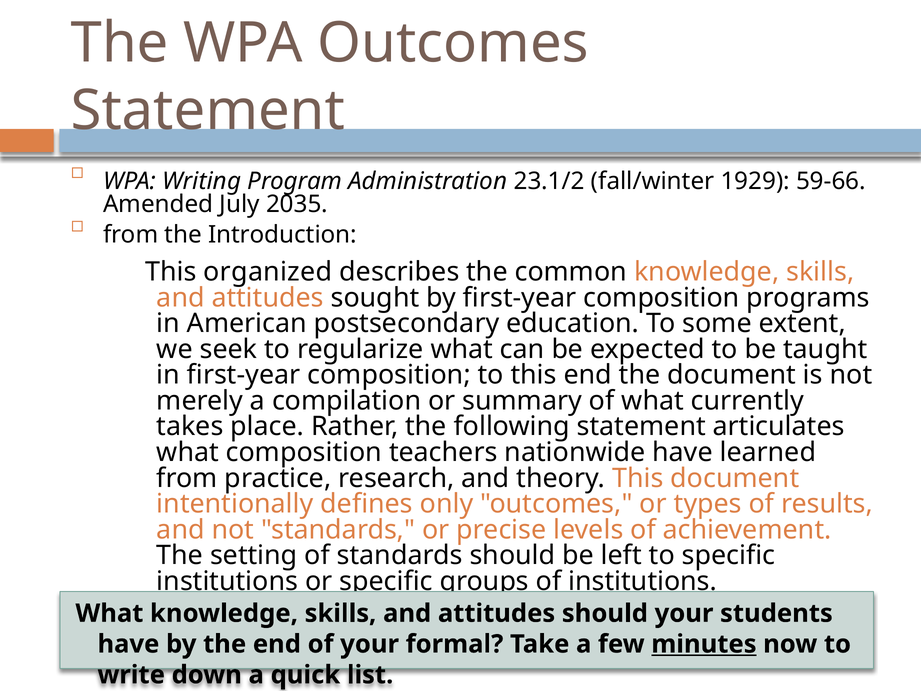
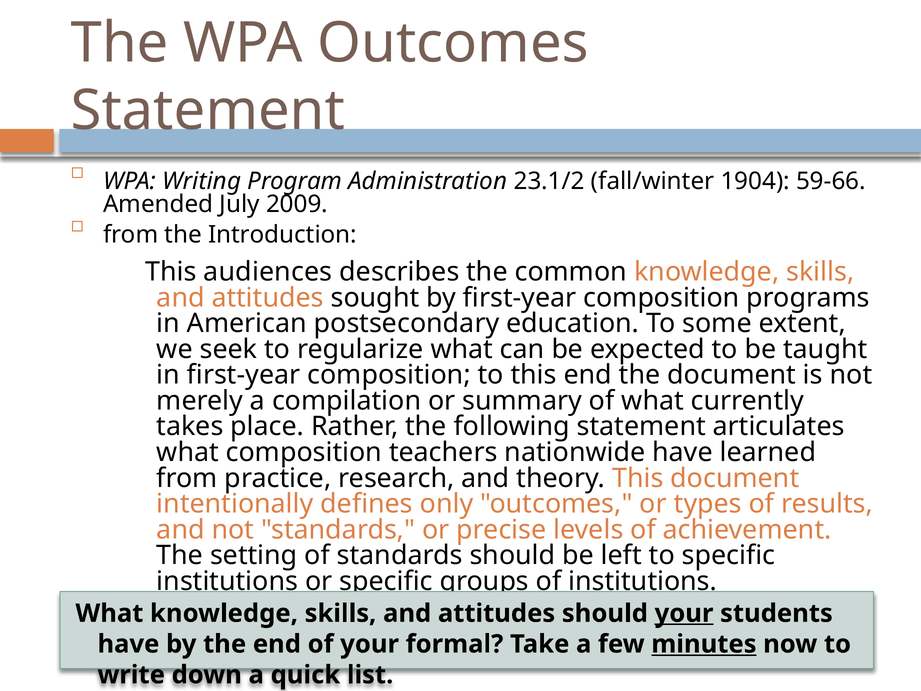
1929: 1929 -> 1904 (755, 181)
2035: 2035 -> 2009 (297, 204)
organized: organized -> audiences (268, 272)
your underline: none -> present (684, 613)
